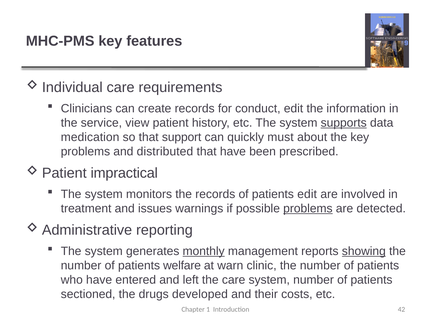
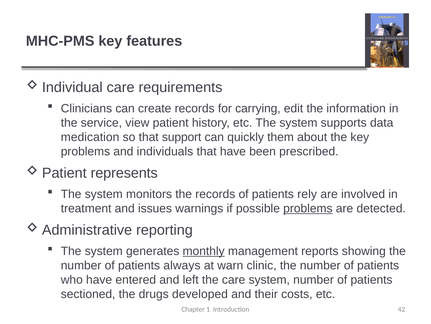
conduct: conduct -> carrying (258, 108)
supports underline: present -> none (344, 123)
must: must -> them (281, 137)
distributed: distributed -> individuals (165, 151)
impractical: impractical -> represents (124, 173)
patients edit: edit -> rely (307, 194)
showing underline: present -> none (364, 251)
welfare: welfare -> always (182, 265)
